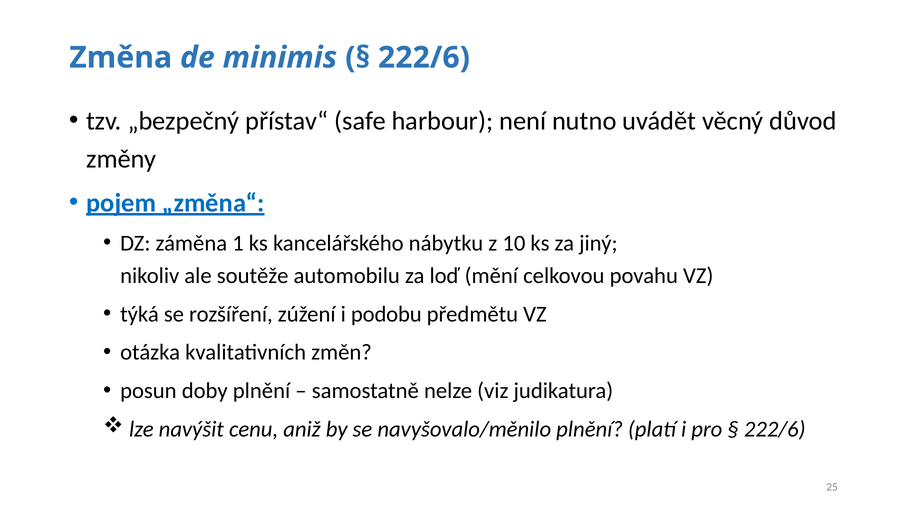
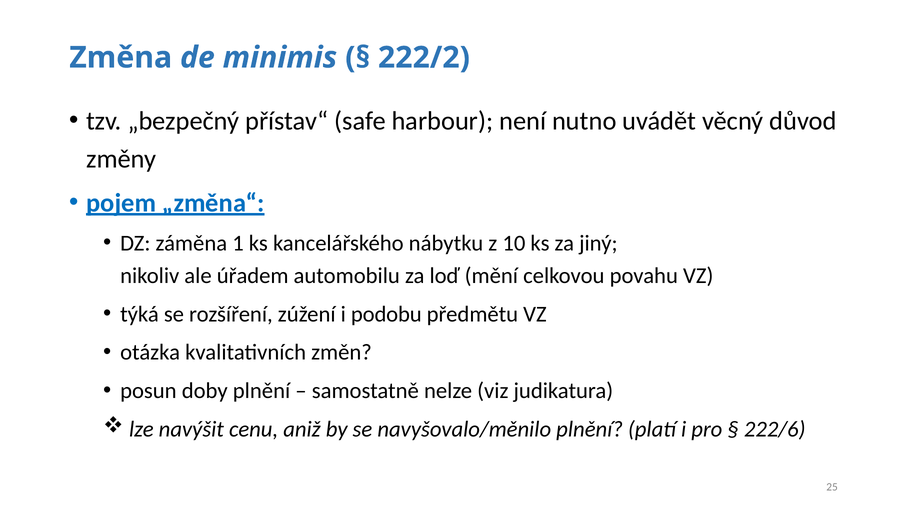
222/6: 222/6 -> 222/2 (424, 58)
soutěže: soutěže -> úřadem (253, 276)
